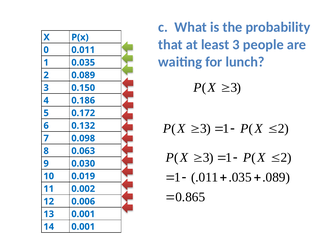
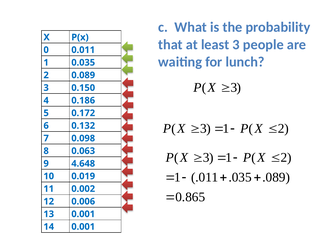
0.030: 0.030 -> 4.648 (83, 164)
